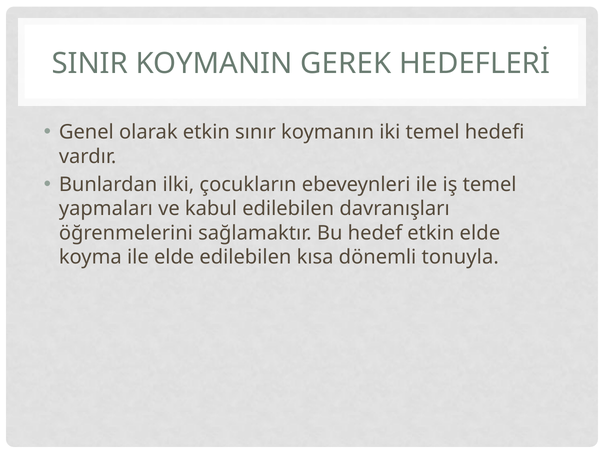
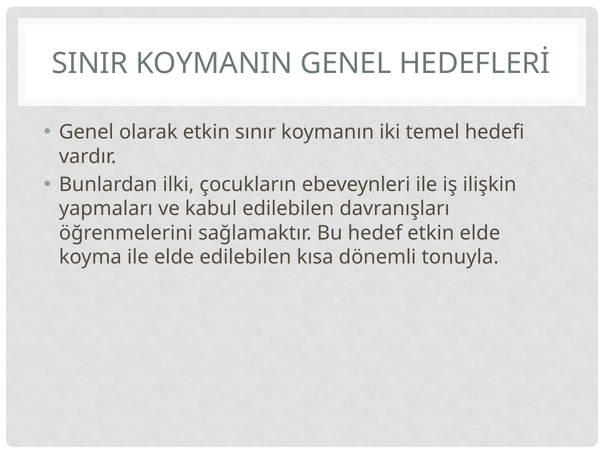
KOYMANIN GEREK: GEREK -> GENEL (346, 63)
iş temel: temel -> ilişkin (490, 185)
